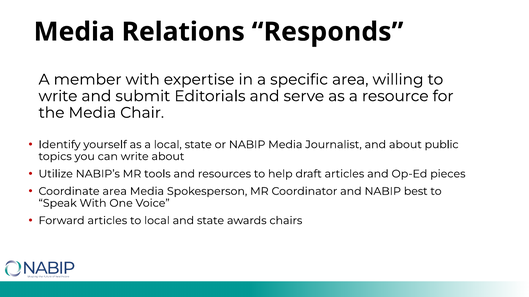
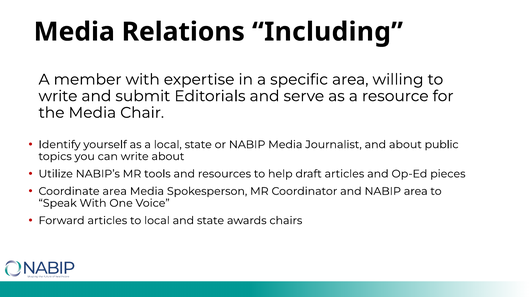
Responds: Responds -> Including (327, 32)
NABIP best: best -> area (416, 192)
